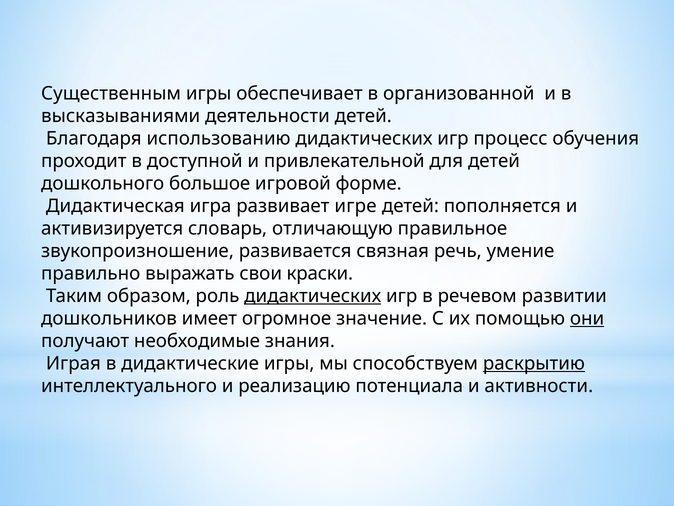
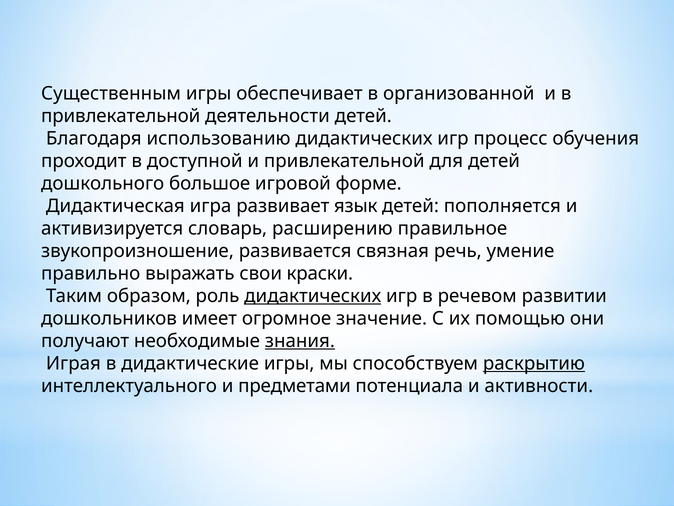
высказываниями: высказываниями -> привлекательной (121, 116)
игре: игре -> язык (356, 206)
отличающую: отличающую -> расширению (332, 228)
они underline: present -> none (587, 318)
знания underline: none -> present (300, 341)
реализацию: реализацию -> предметами (295, 386)
